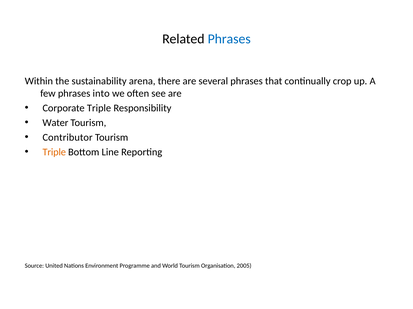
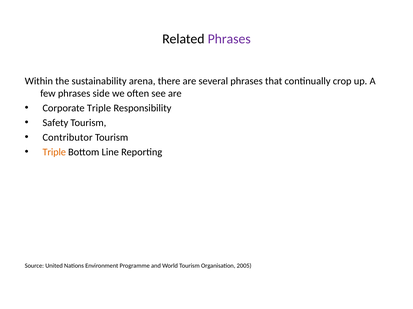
Phrases colour: blue -> purple (229, 39)
into: into -> side (101, 94)
Water: Water -> Safety (55, 123)
